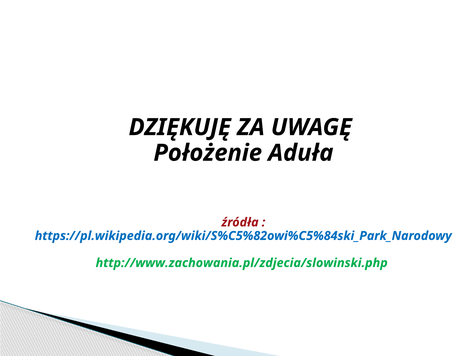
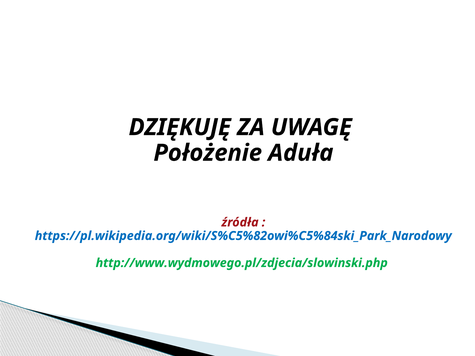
http://www.zachowania.pl/zdjecia/slowinski.php: http://www.zachowania.pl/zdjecia/slowinski.php -> http://www.wydmowego.pl/zdjecia/slowinski.php (242, 263)
